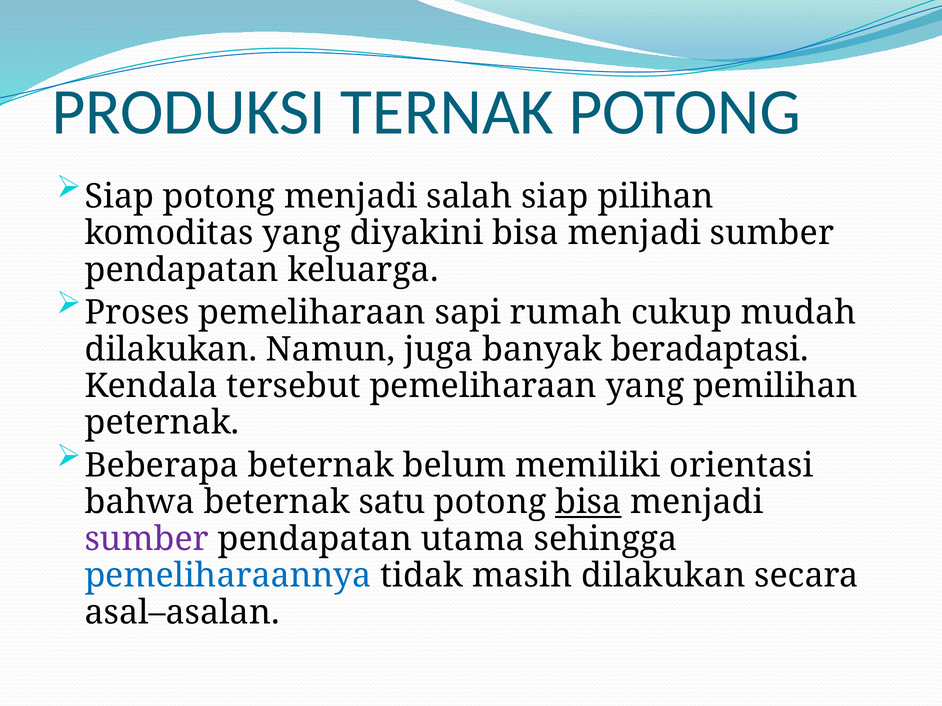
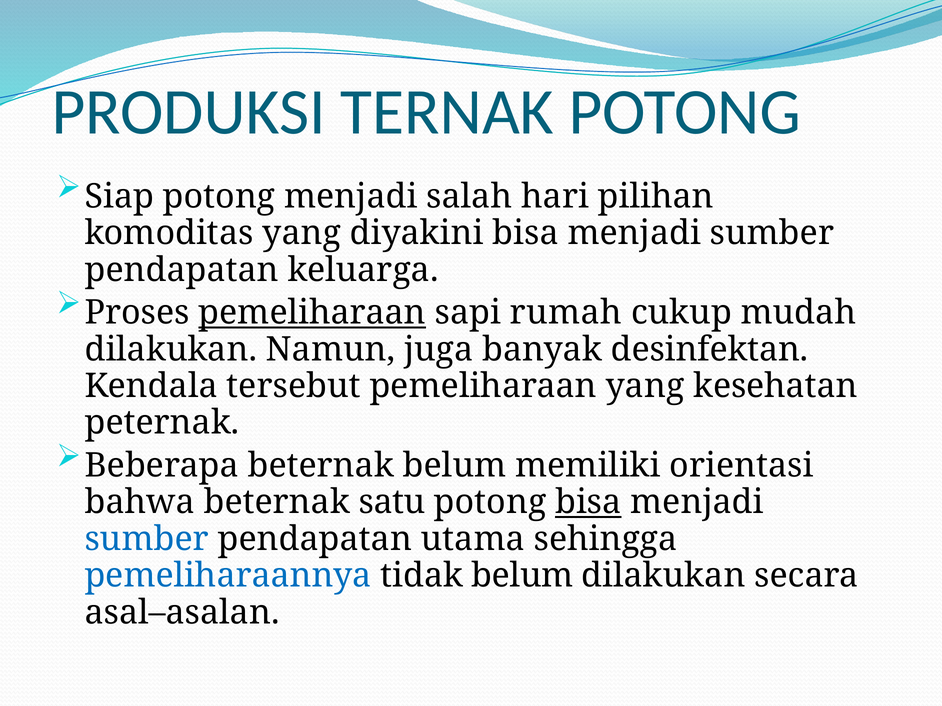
salah siap: siap -> hari (555, 197)
pemeliharaan underline: none -> present (312, 313)
beradaptasi: beradaptasi -> desinfektan (710, 350)
pemilihan: pemilihan -> kesehatan (775, 386)
sumber colour: purple -> blue (147, 539)
tidak masih: masih -> belum (522, 576)
